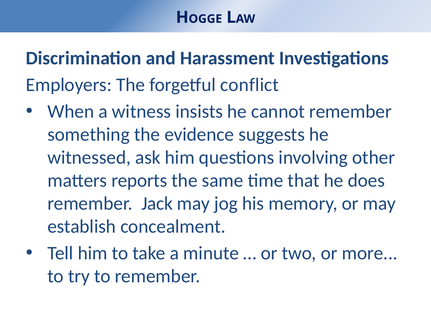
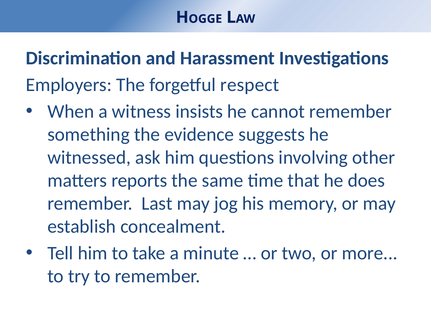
conflict: conflict -> respect (250, 85)
Jack: Jack -> Last (157, 204)
